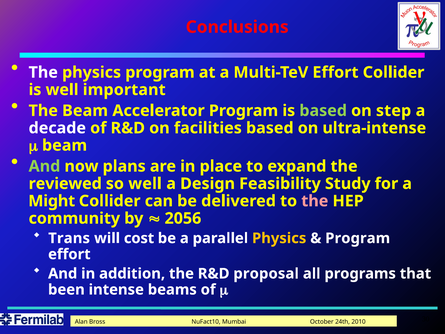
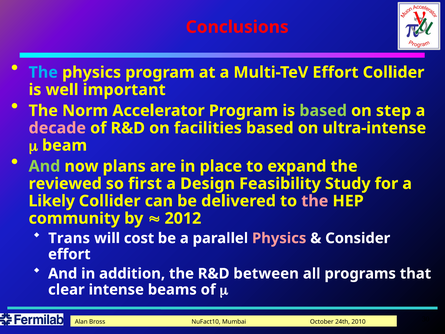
The colour: white -> light blue (43, 72)
The Beam: Beam -> Norm (85, 111)
decade colour: white -> pink (57, 128)
so well: well -> first (145, 184)
Might: Might -> Likely (52, 201)
2056: 2056 -> 2012 (183, 218)
Physics colour: yellow -> pink (279, 238)
Program: Program -> Consider (358, 238)
proposal: proposal -> between (266, 273)
been: been -> clear (66, 289)
